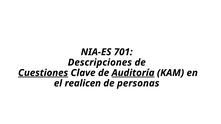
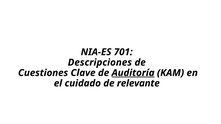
Cuestiones underline: present -> none (43, 73)
realicen: realicen -> cuidado (83, 83)
personas: personas -> relevante (138, 83)
